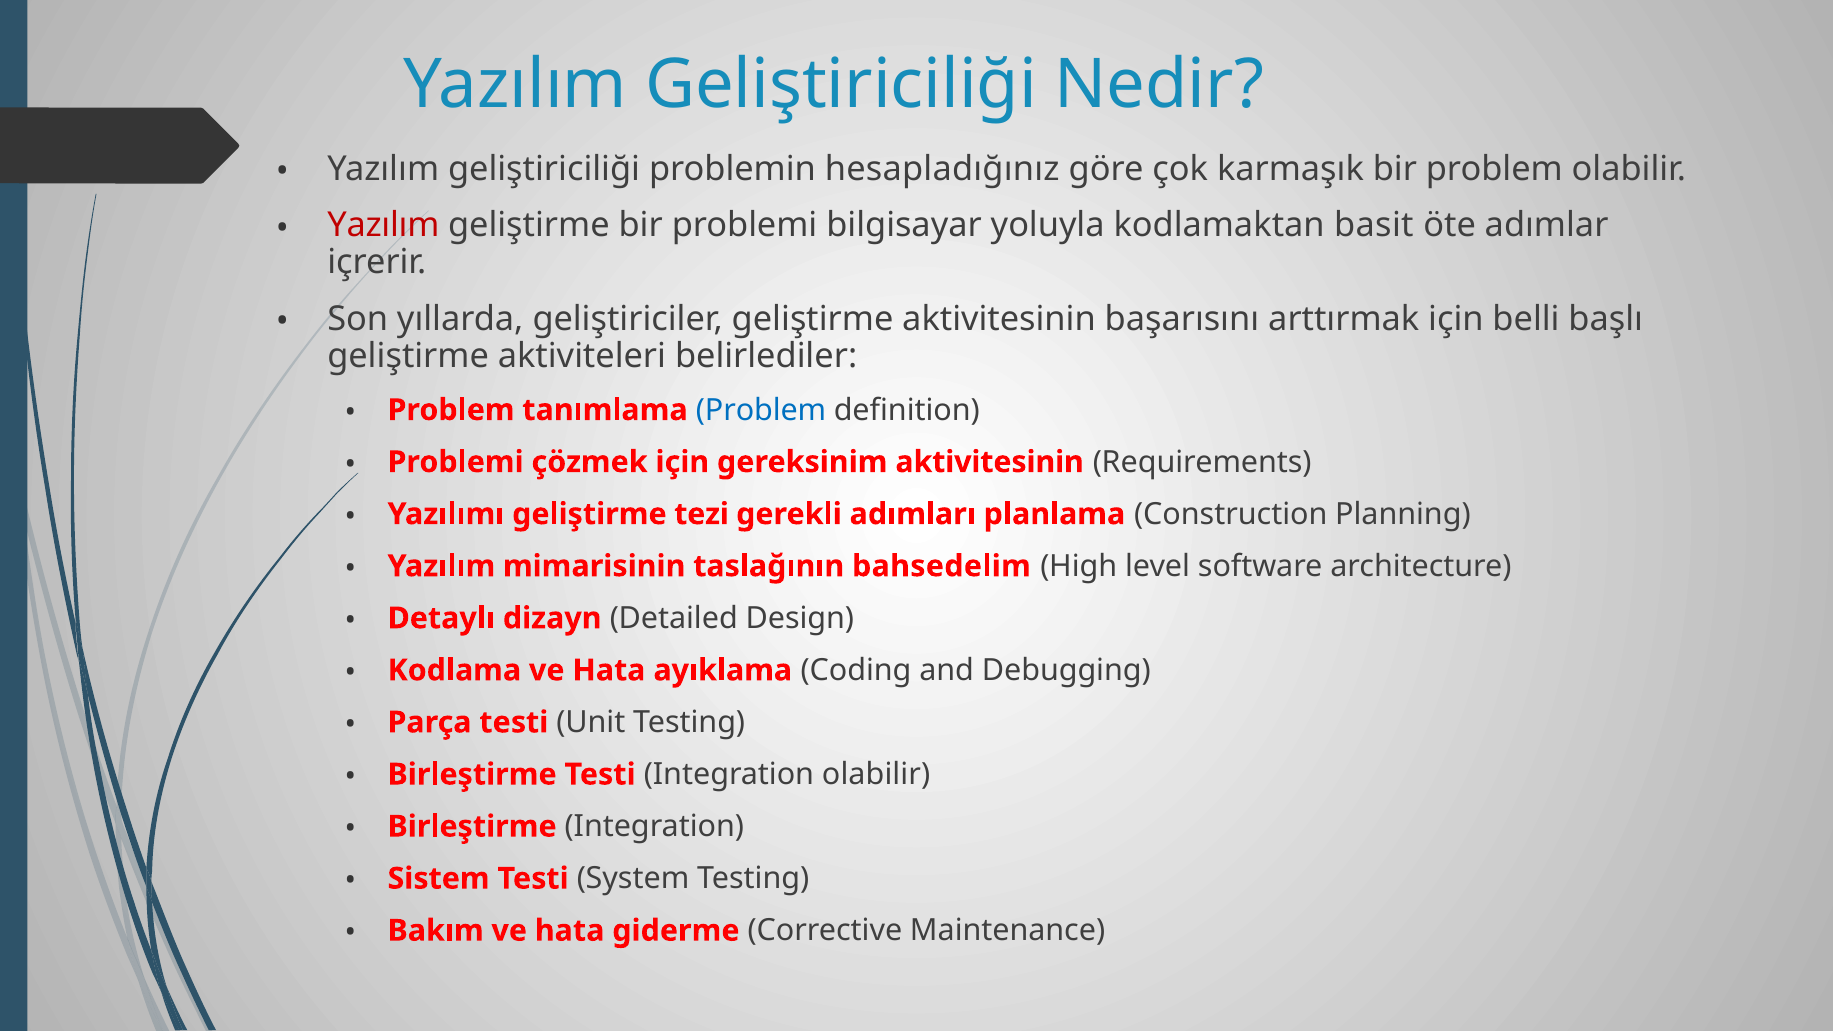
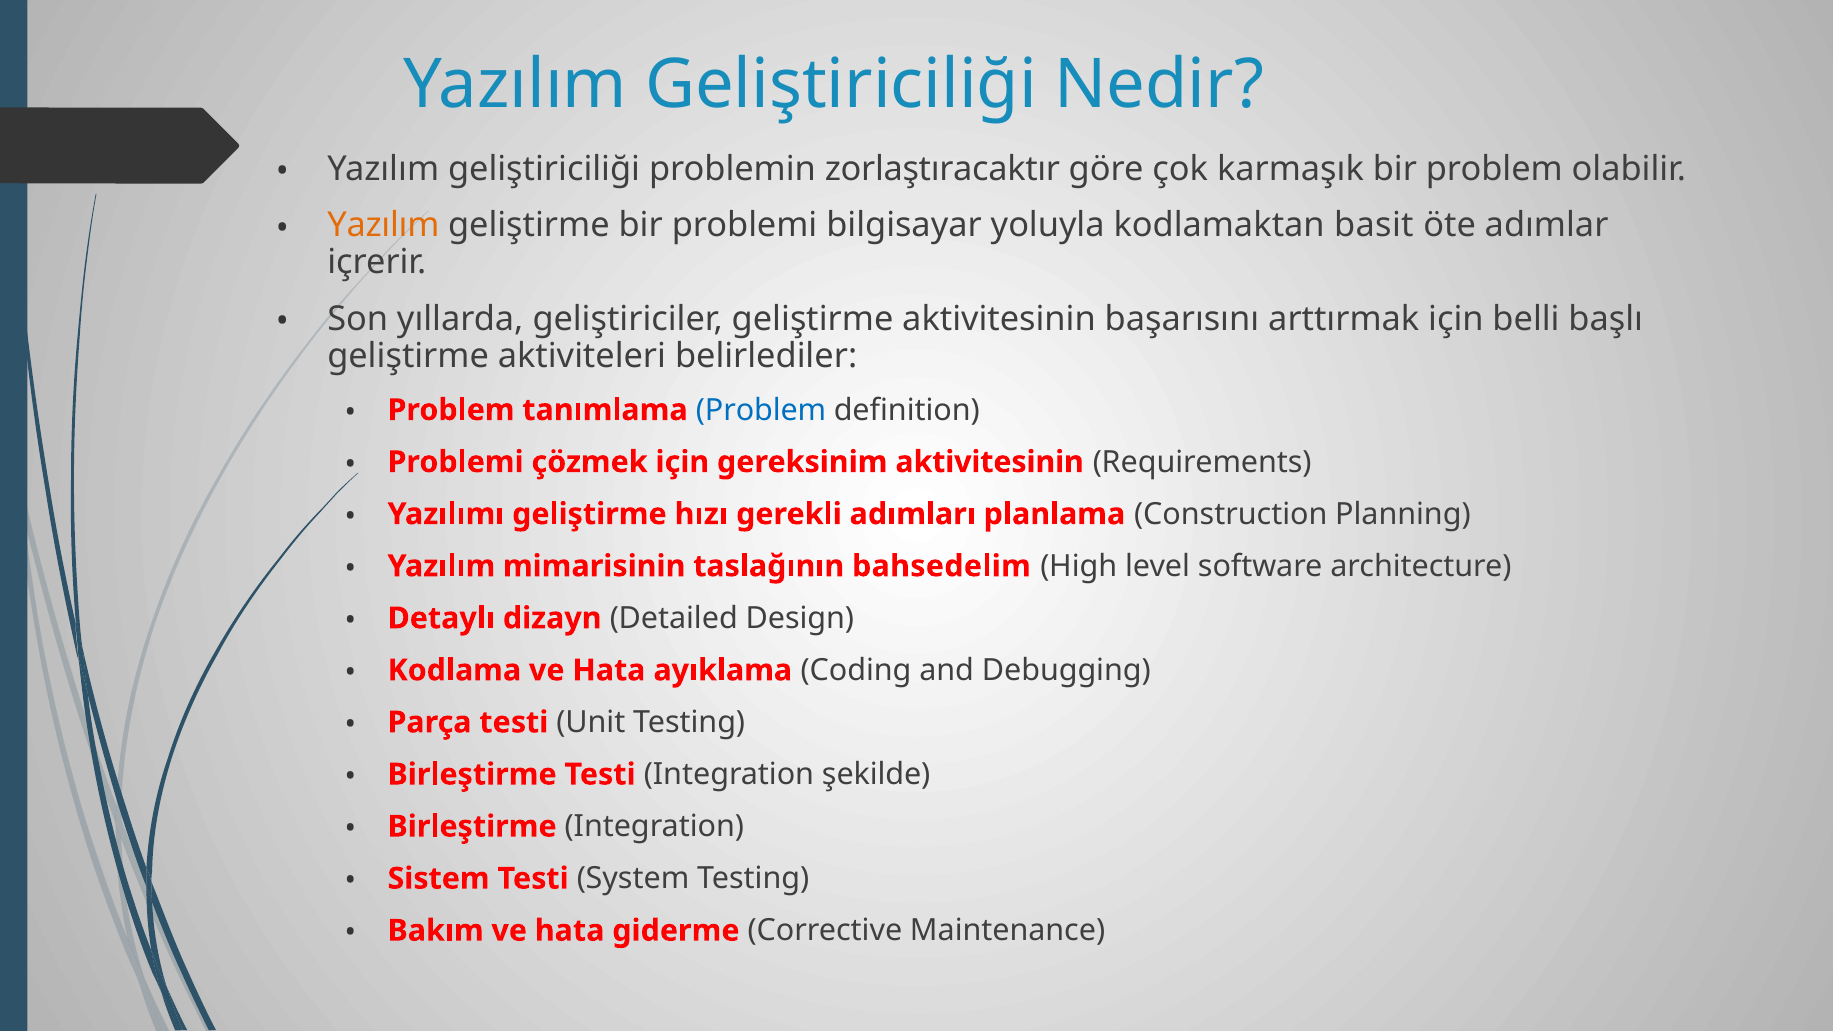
hesapladığınız: hesapladığınız -> zorlaştıracaktır (943, 169)
Yazılım colour: red -> orange (383, 225)
tezi: tezi -> hızı (701, 514)
Integration olabilir: olabilir -> şekilde (876, 775)
